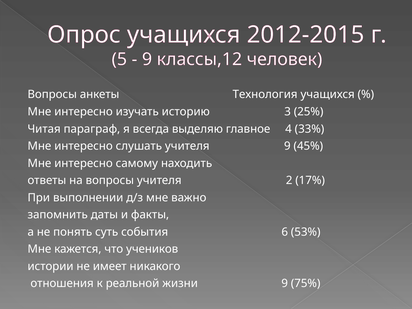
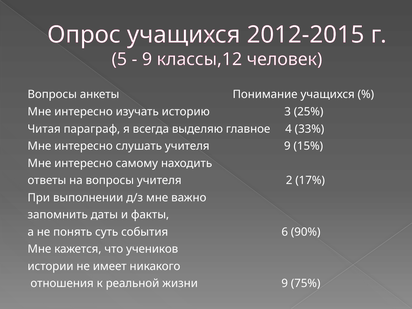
Технология: Технология -> Понимание (265, 95)
45%: 45% -> 15% (308, 146)
53%: 53% -> 90% (306, 232)
